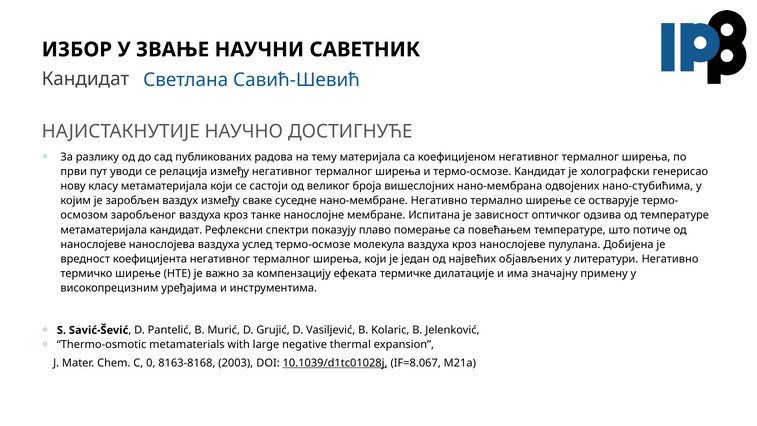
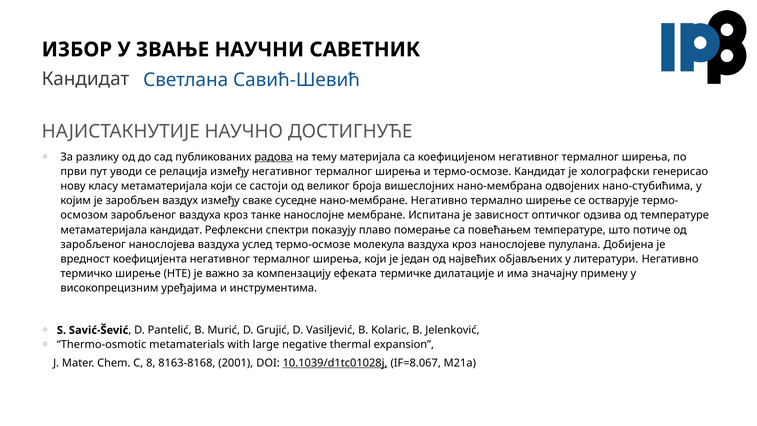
радова underline: none -> present (274, 157)
нанослојеве: нанослојеве -> заробљеног (93, 244)
0: 0 -> 8 (151, 363)
2003: 2003 -> 2001 (236, 363)
